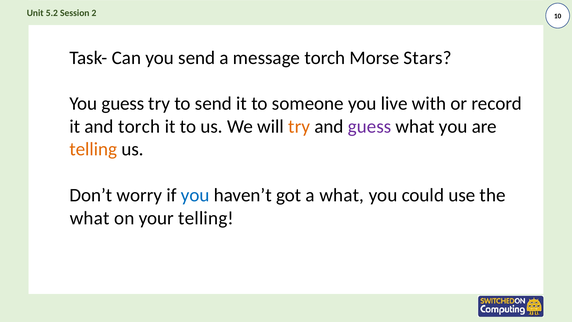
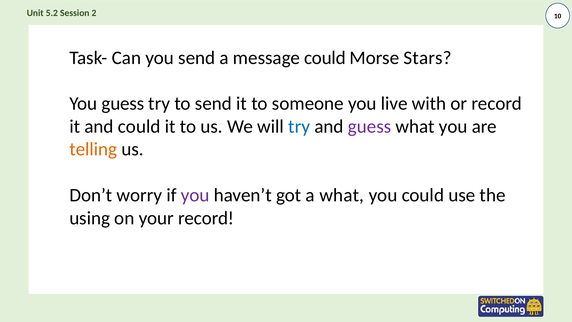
message torch: torch -> could (325, 58)
and torch: torch -> could (139, 126)
try colour: orange -> blue (299, 126)
you colour: blue -> purple (195, 195)
what: what -> using (90, 218)
your telling: telling -> record (206, 218)
